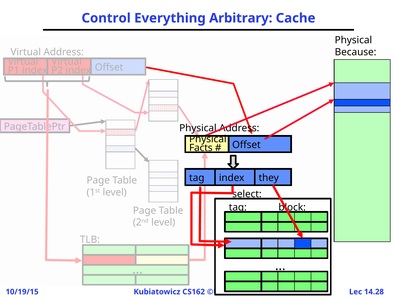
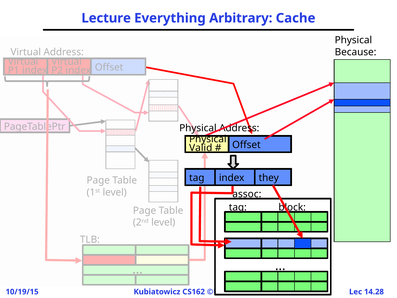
Control: Control -> Lecture (106, 18)
Facts: Facts -> Valid (201, 148)
select: select -> assoc (247, 194)
